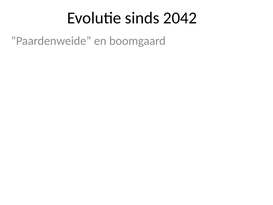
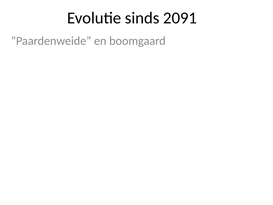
2042: 2042 -> 2091 (180, 18)
